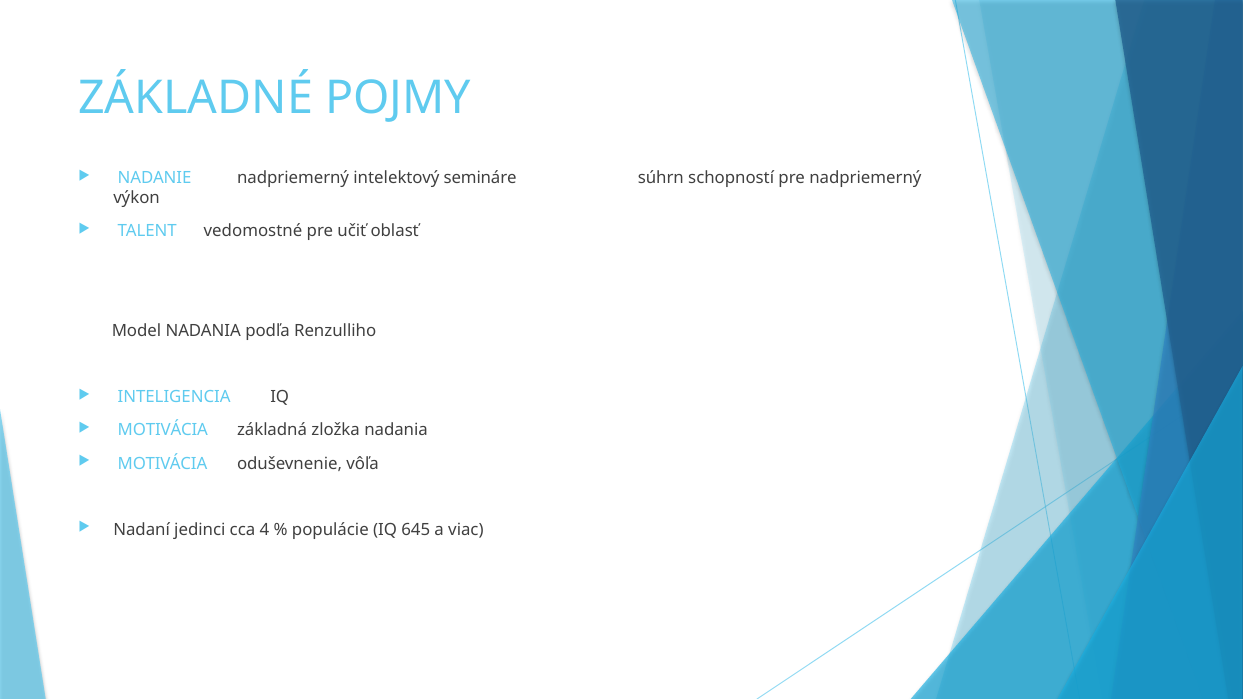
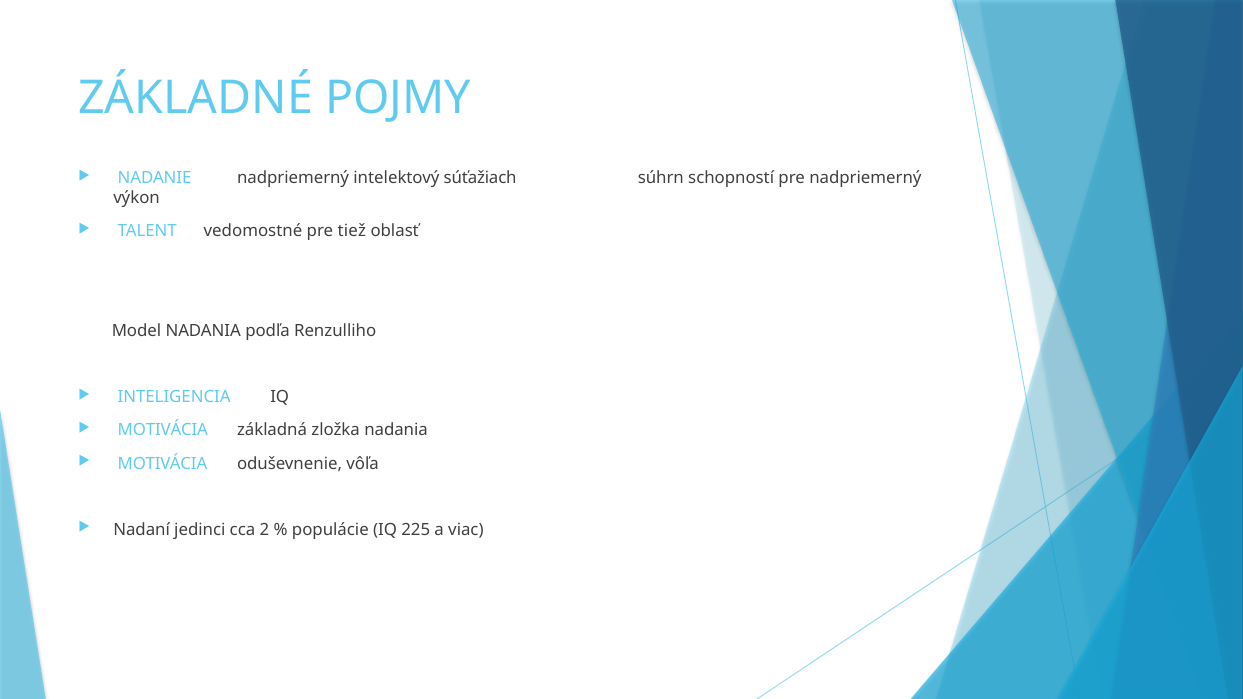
semináre: semináre -> súťažiach (480, 178)
učiť: učiť -> tiež (352, 231)
4: 4 -> 2 (265, 530)
645: 645 -> 225 (416, 530)
